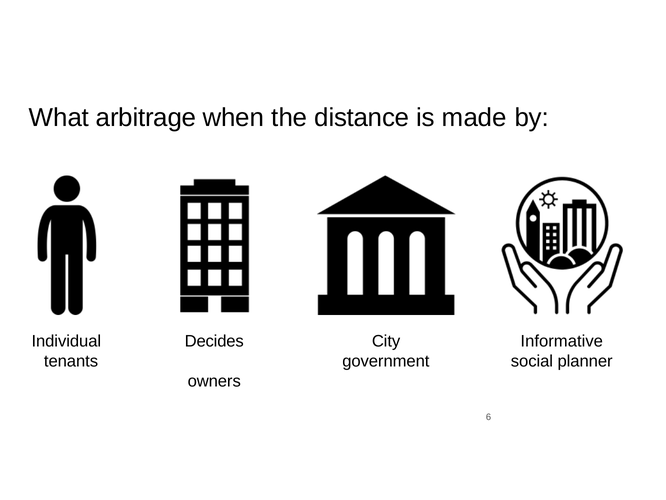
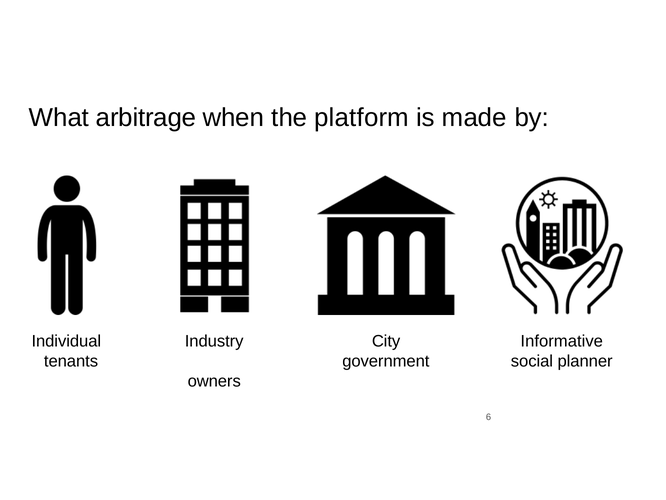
distance: distance -> platform (362, 117)
Decides: Decides -> Industry (214, 341)
